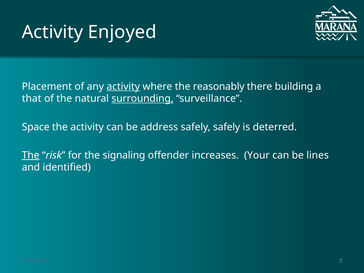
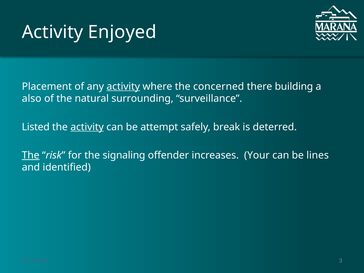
reasonably: reasonably -> concerned (219, 86)
that: that -> also (32, 99)
surrounding underline: present -> none (142, 99)
Space: Space -> Listed (36, 127)
activity underline: none -> present (87, 127)
address: address -> attempt (159, 127)
safely safely: safely -> break (227, 127)
